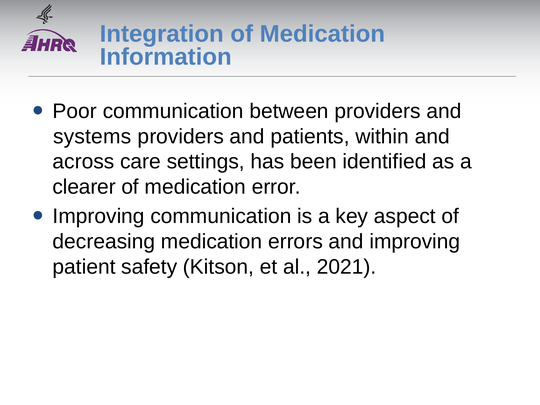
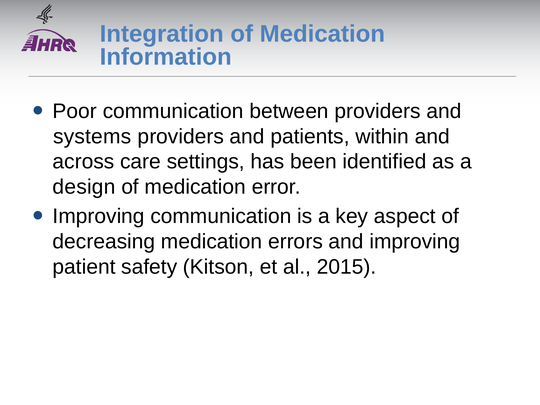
clearer: clearer -> design (84, 187)
2021: 2021 -> 2015 (346, 267)
